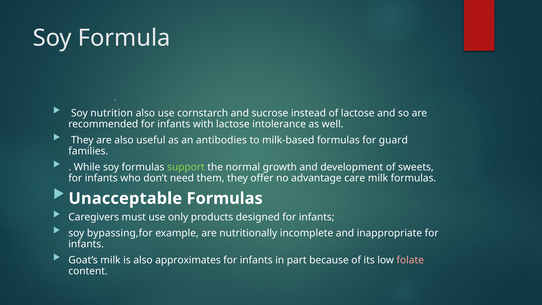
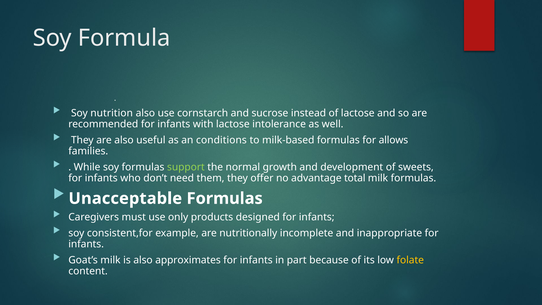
antibodies: antibodies -> conditions (221, 140)
guard: guard -> allows (393, 140)
care: care -> total (355, 178)
bypassing,for: bypassing,for -> consistent,for (120, 233)
folate colour: pink -> yellow (410, 260)
